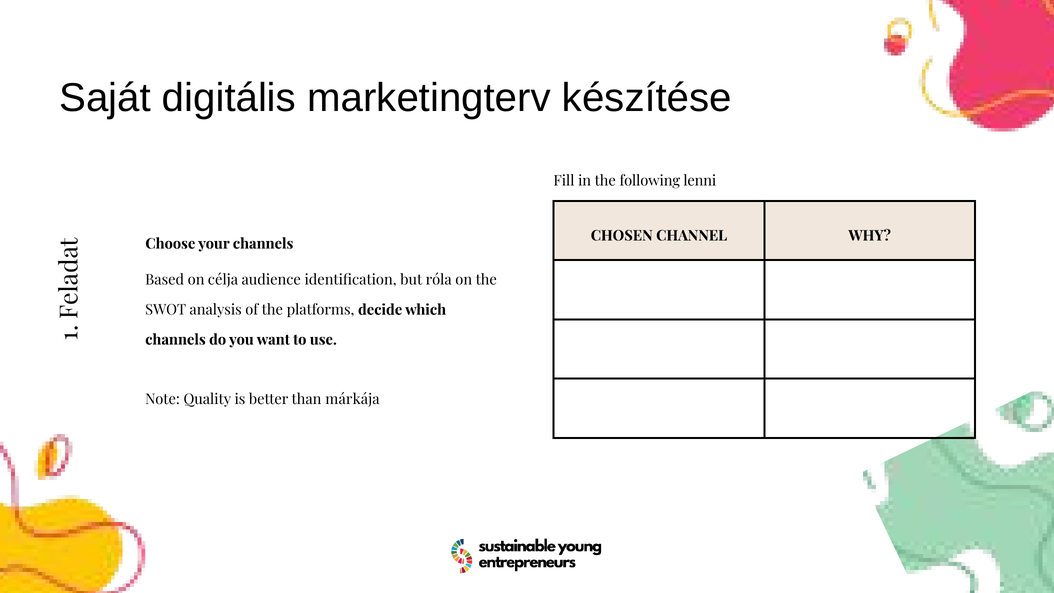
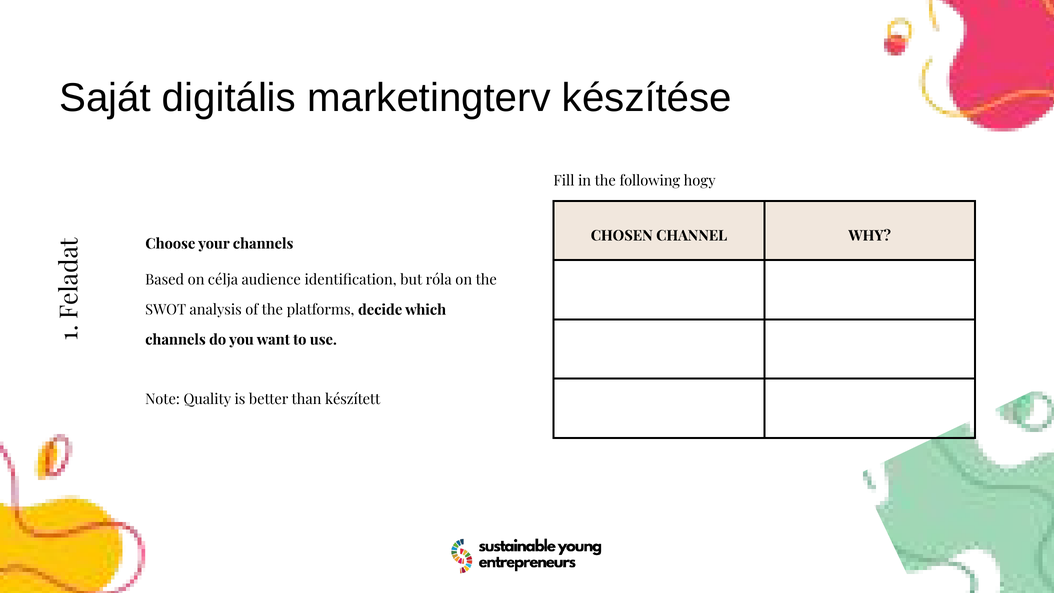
lenni: lenni -> hogy (700, 181)
márkája: márkája -> készített (353, 399)
